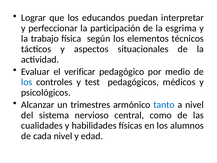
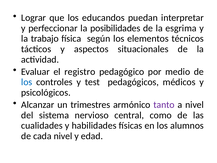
participación: participación -> posibilidades (115, 28)
verificar: verificar -> registro (80, 72)
tanto colour: blue -> purple (164, 105)
